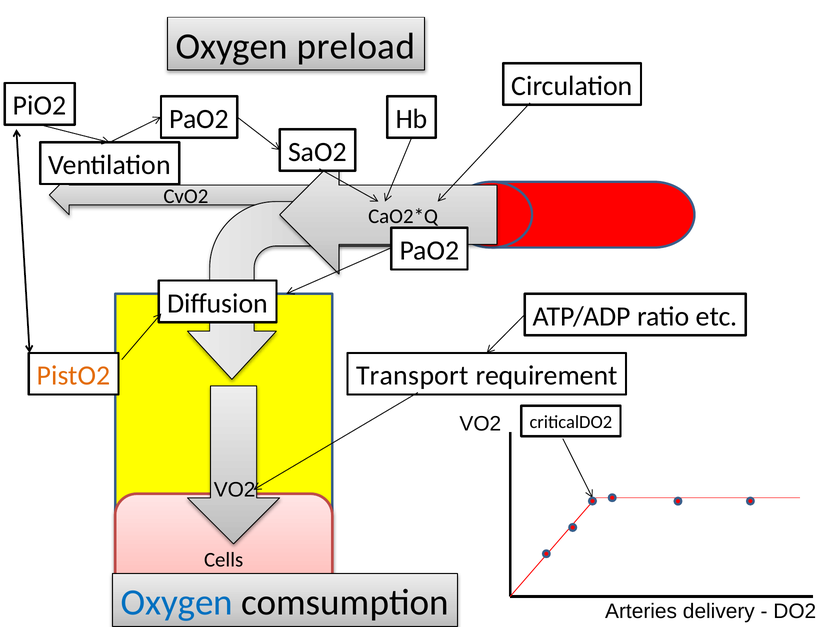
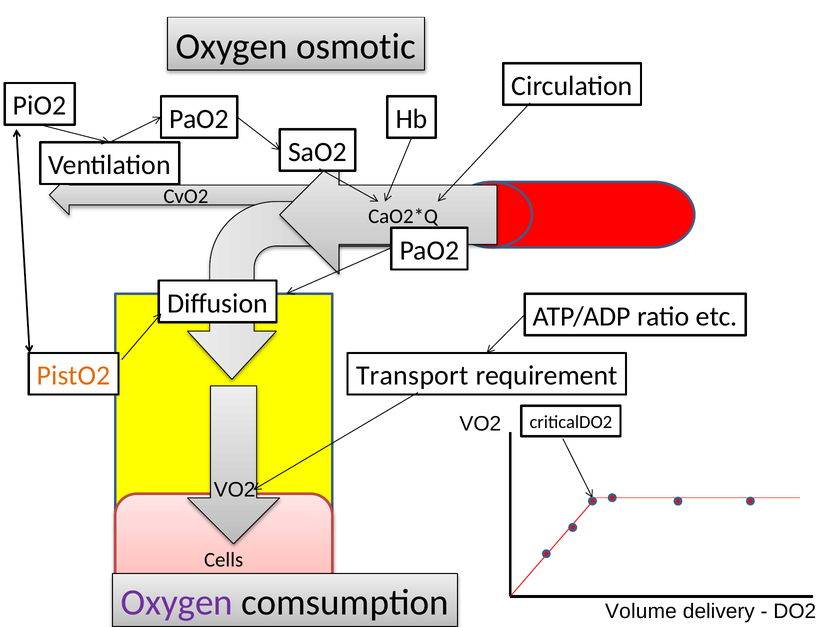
preload: preload -> osmotic (356, 46)
Oxygen colour: blue -> purple (177, 603)
Arteries: Arteries -> Volume (641, 611)
